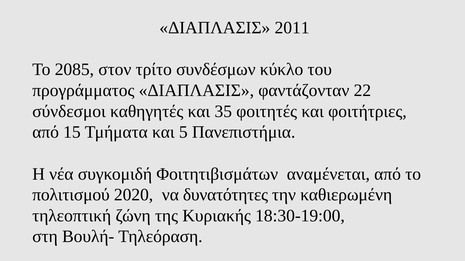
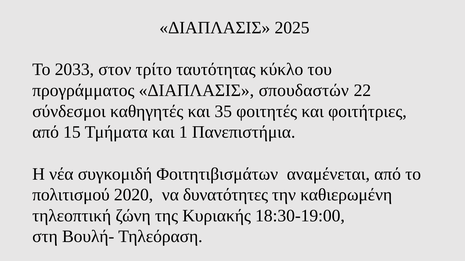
2011: 2011 -> 2025 (292, 28)
2085: 2085 -> 2033 (74, 70)
συνδέσμων: συνδέσμων -> ταυτότητας (216, 70)
φαντάζονταν: φαντάζονταν -> σπουδαστών (304, 91)
5: 5 -> 1 (183, 132)
